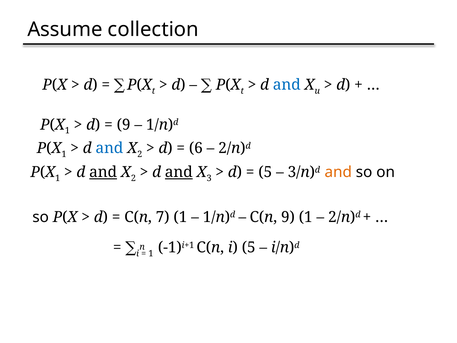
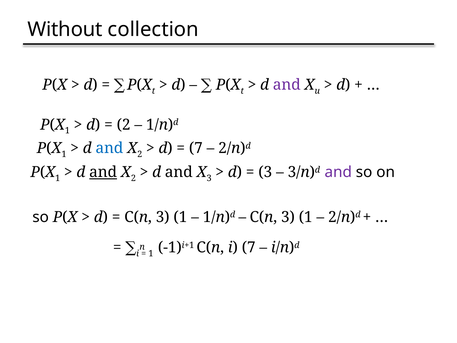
Assume: Assume -> Without (65, 30)
and colour: blue -> purple (287, 85)
9: 9 -> 2 (124, 125)
6: 6 -> 7 (196, 148)
and underline: present -> none (179, 172)
5: 5 -> 3 (265, 172)
and colour: orange -> purple (338, 172)
7: 7 -> 3 (163, 217)
9: 9 -> 3 (288, 217)
i 5: 5 -> 7 (249, 247)
